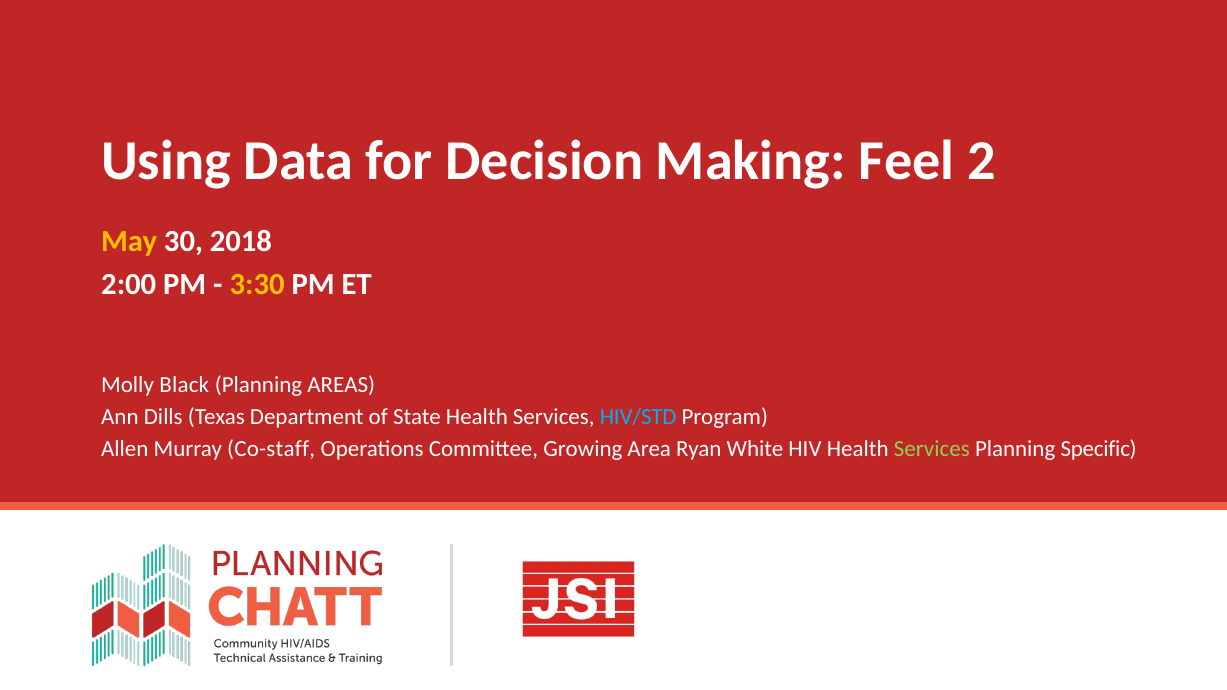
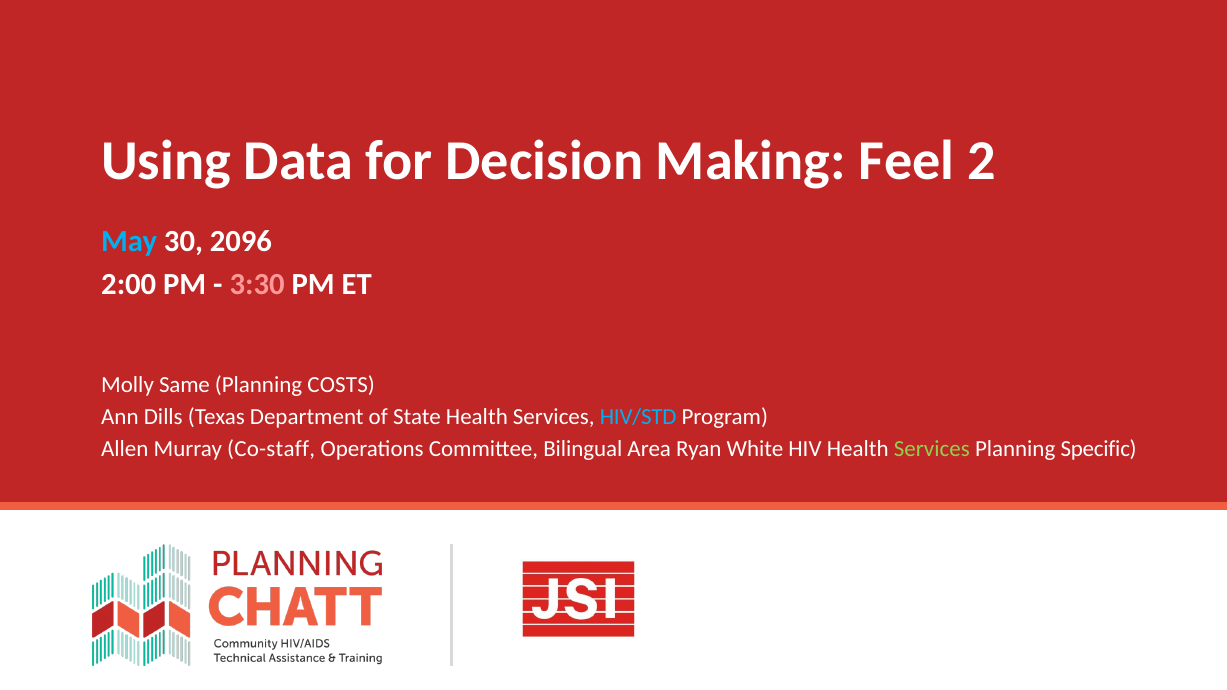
May colour: yellow -> light blue (129, 242)
2018: 2018 -> 2096 (241, 242)
3:30 colour: yellow -> pink (257, 285)
Black: Black -> Same (184, 385)
AREAS: AREAS -> COSTS (341, 385)
Growing: Growing -> Bilingual (583, 449)
